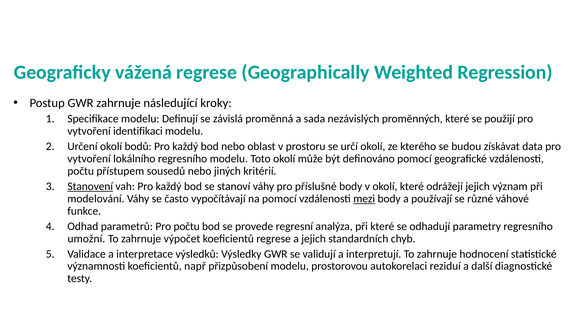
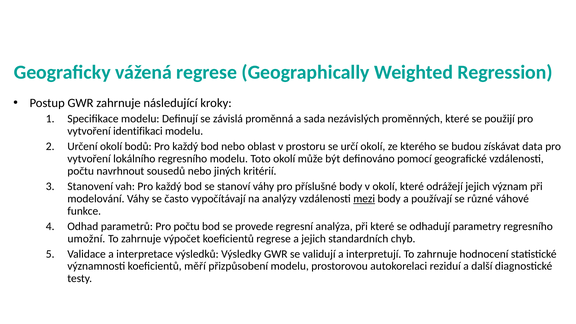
přístupem: přístupem -> navrhnout (120, 171)
Stanovení underline: present -> none (90, 186)
na pomocí: pomocí -> analýzy (279, 199)
např: např -> měří (195, 266)
